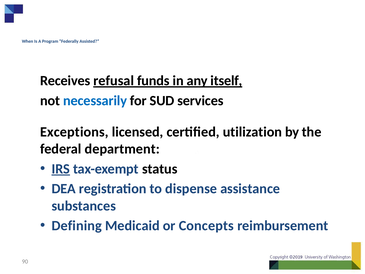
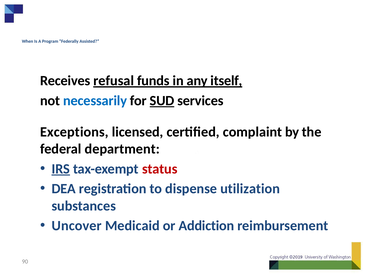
SUD underline: none -> present (162, 101)
utilization: utilization -> complaint (252, 132)
status colour: black -> red (160, 169)
assistance: assistance -> utilization (250, 189)
Defining: Defining -> Uncover (77, 226)
Concepts: Concepts -> Addiction (206, 226)
